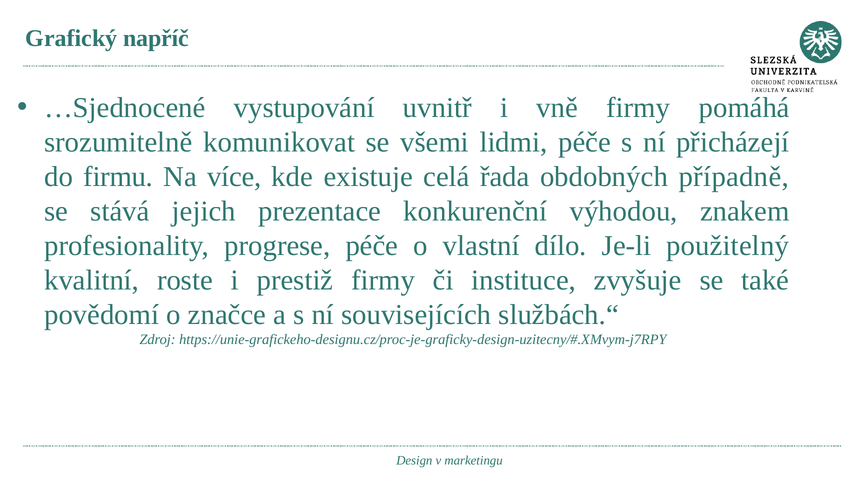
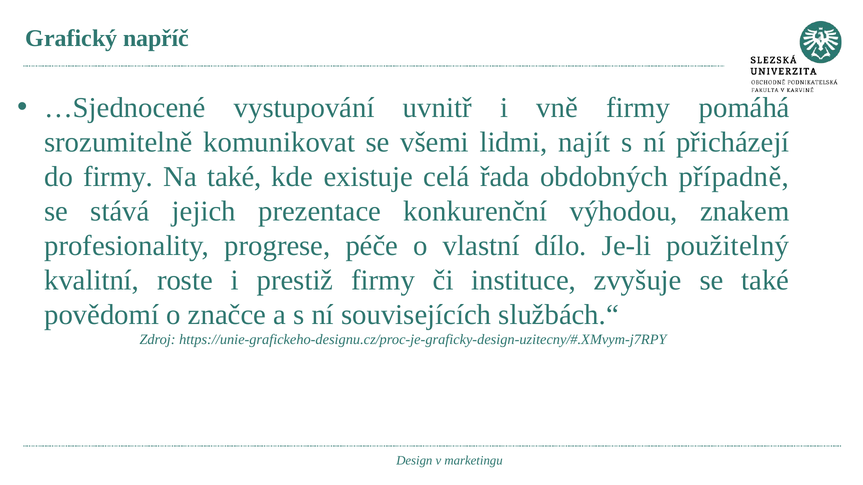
lidmi péče: péče -> najít (584, 142)
do firmu: firmu -> firmy (118, 177)
Na více: více -> také (234, 177)
